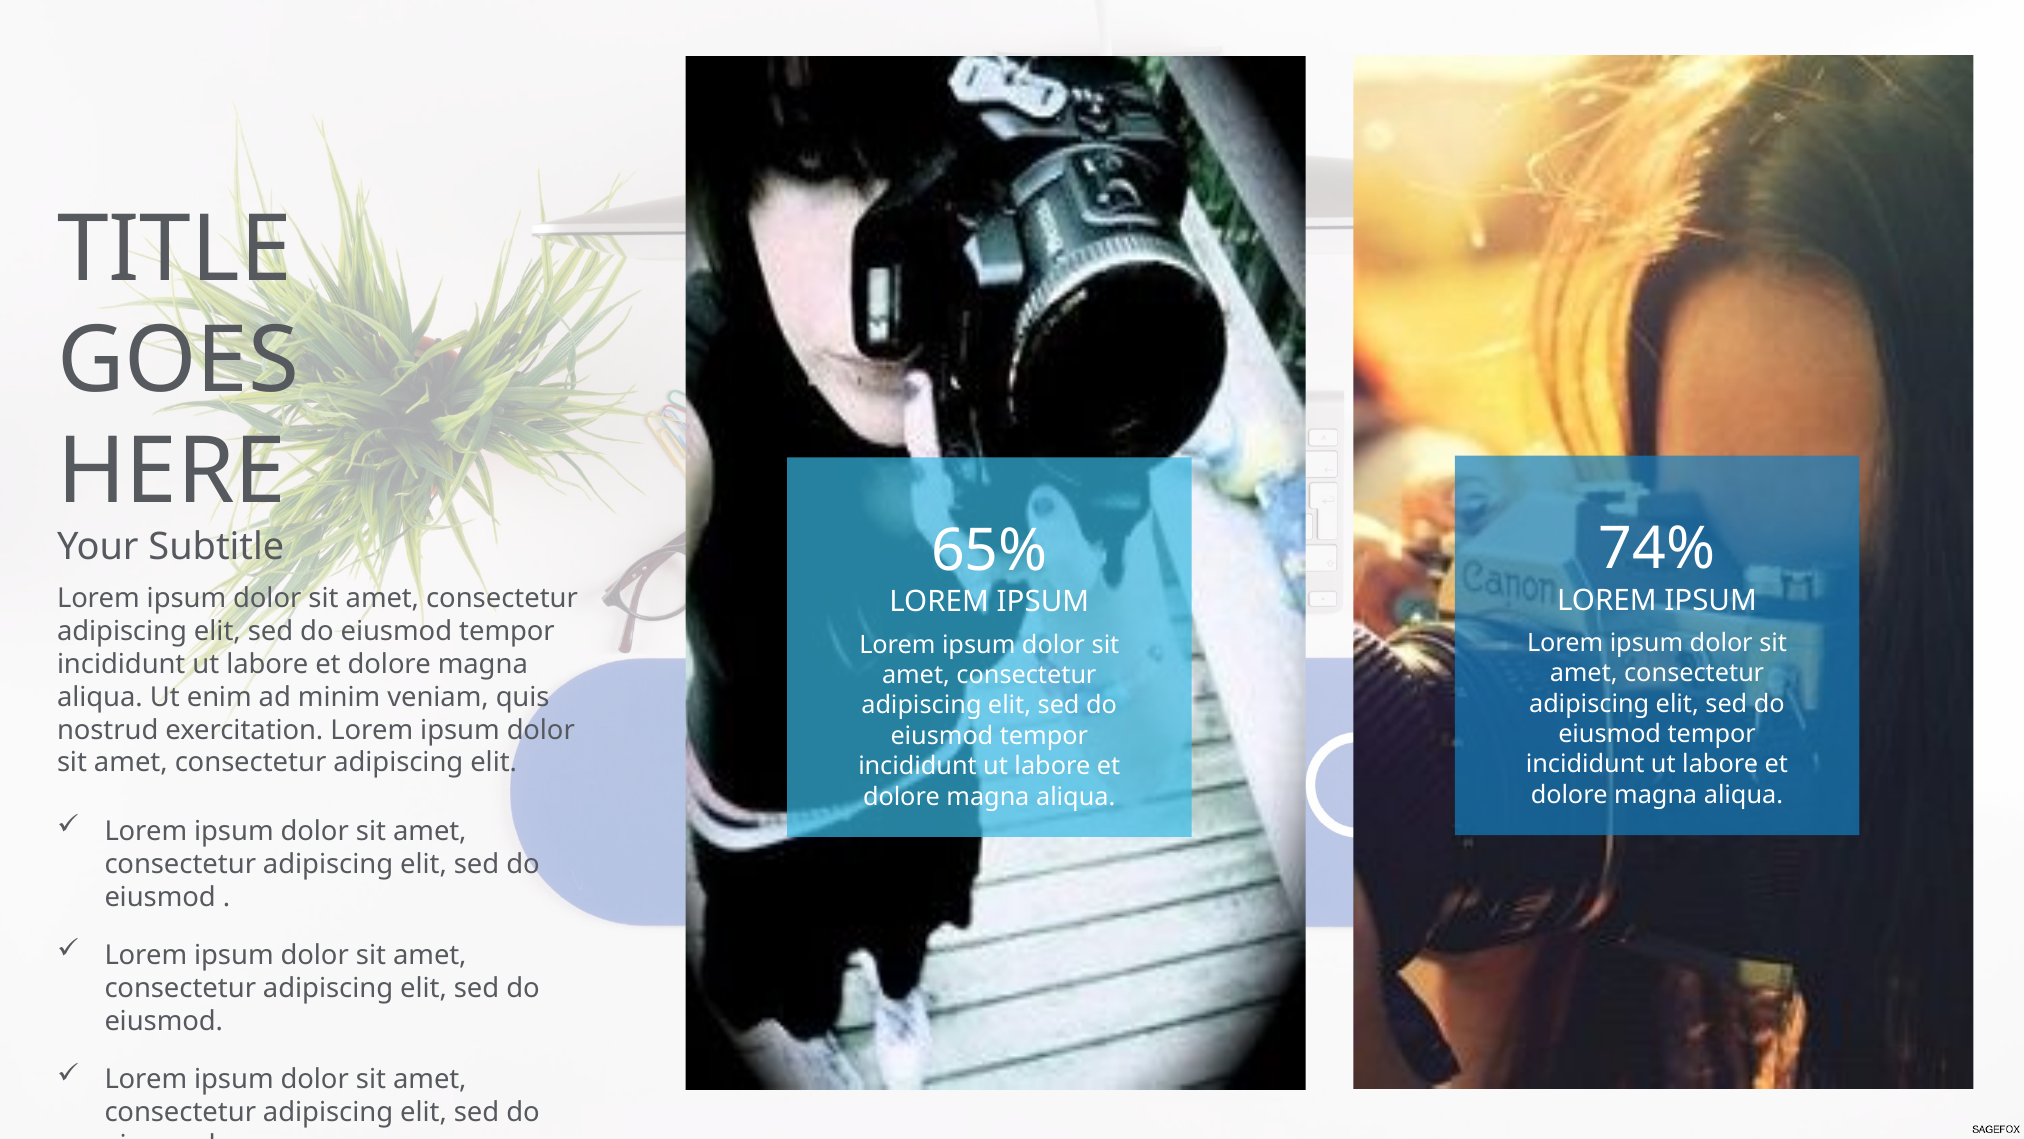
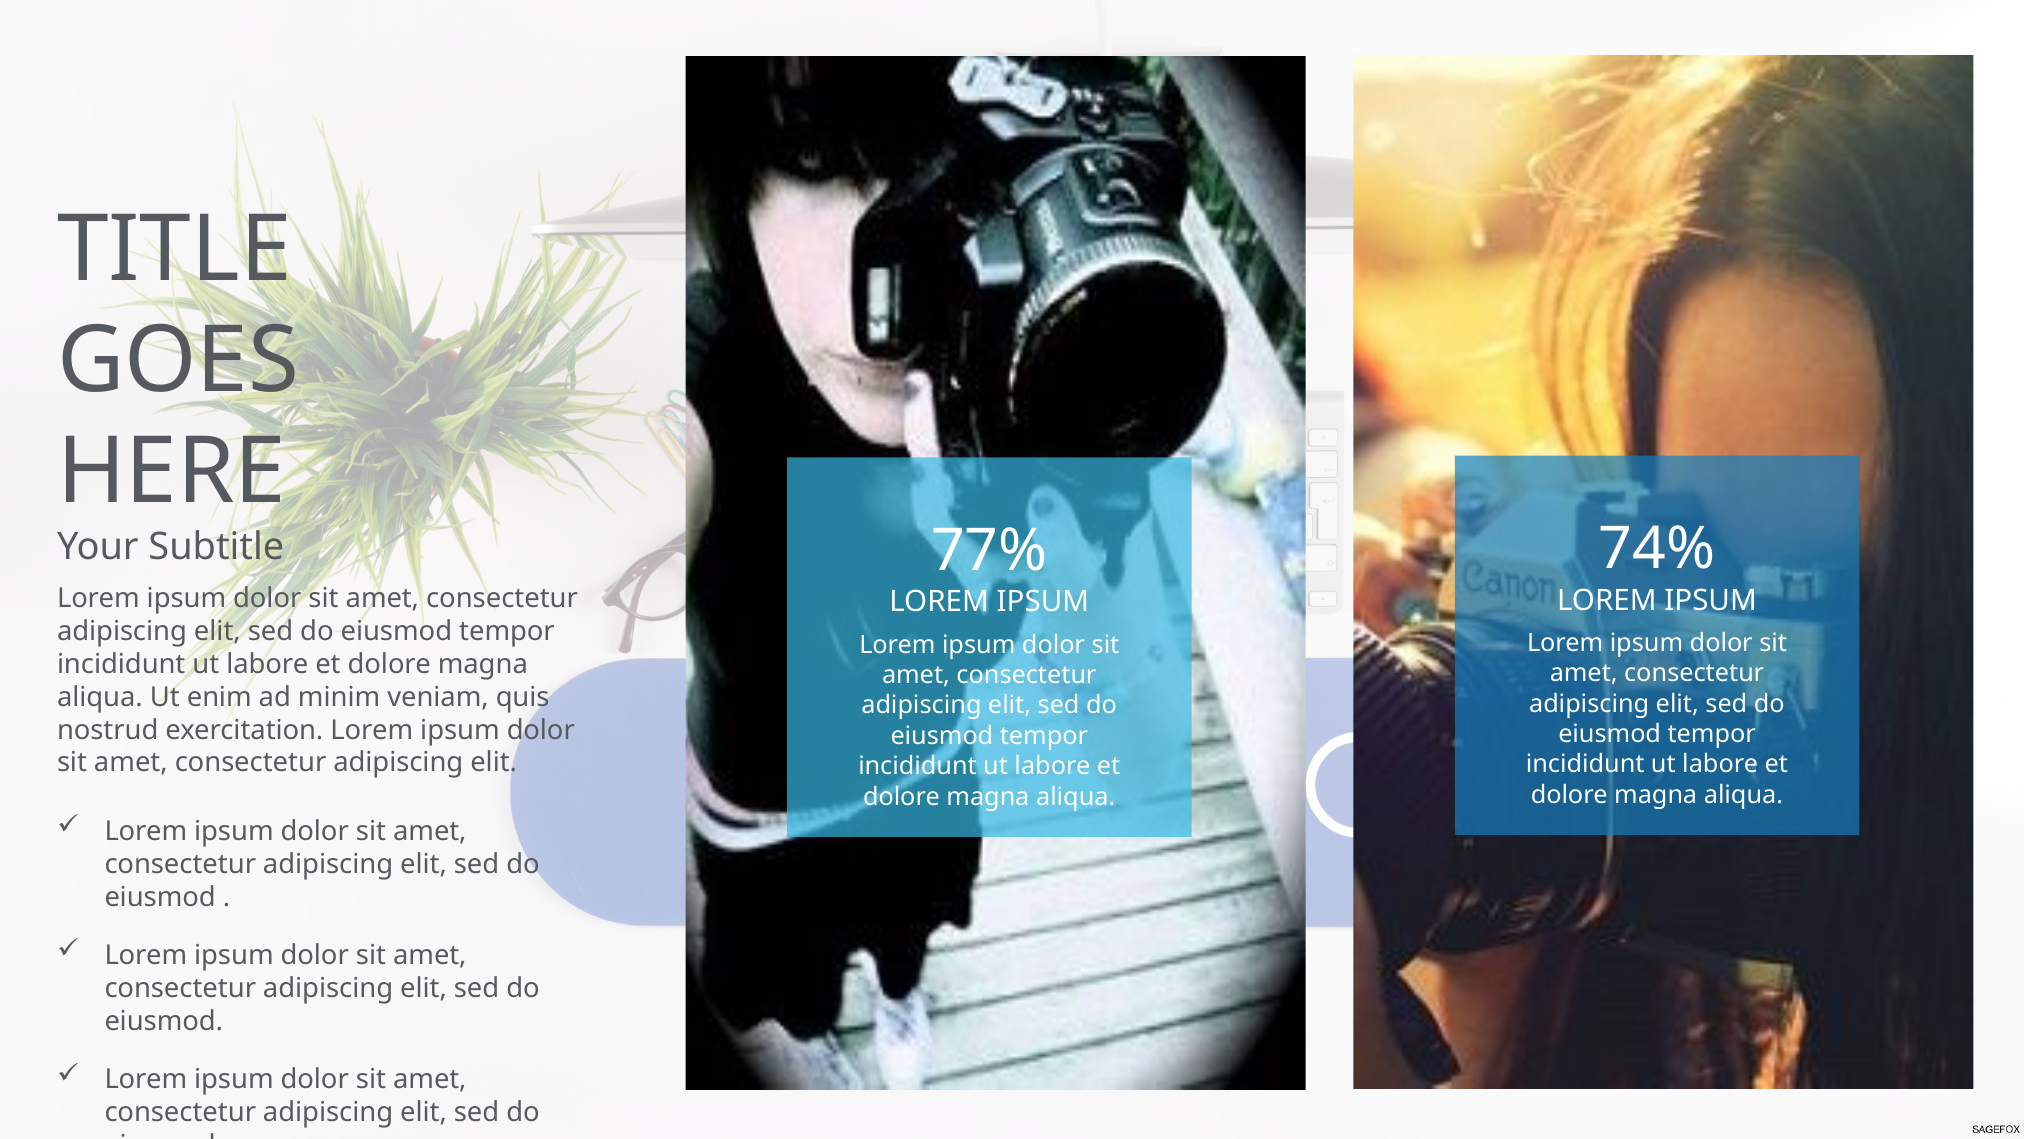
65%: 65% -> 77% (989, 551)
